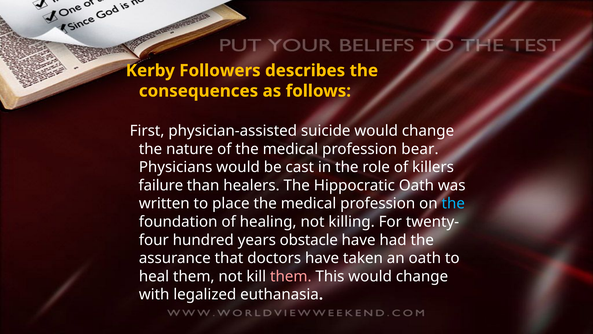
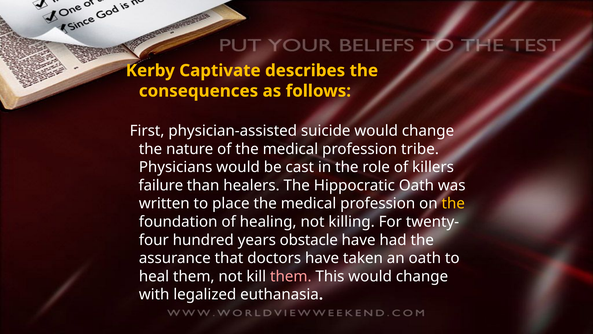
Followers: Followers -> Captivate (220, 70)
bear: bear -> tribe (420, 149)
the colour: light blue -> yellow (453, 203)
